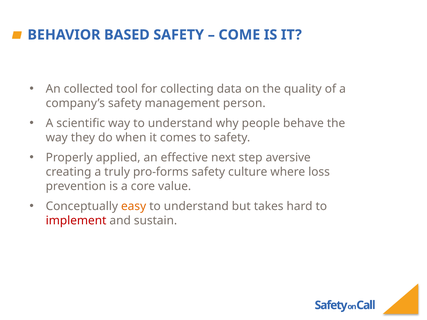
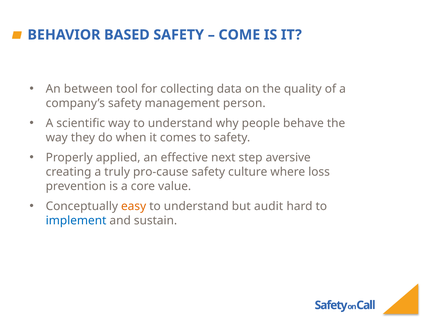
collected: collected -> between (88, 89)
pro-forms: pro-forms -> pro-cause (161, 172)
takes: takes -> audit (269, 207)
implement colour: red -> blue (76, 221)
